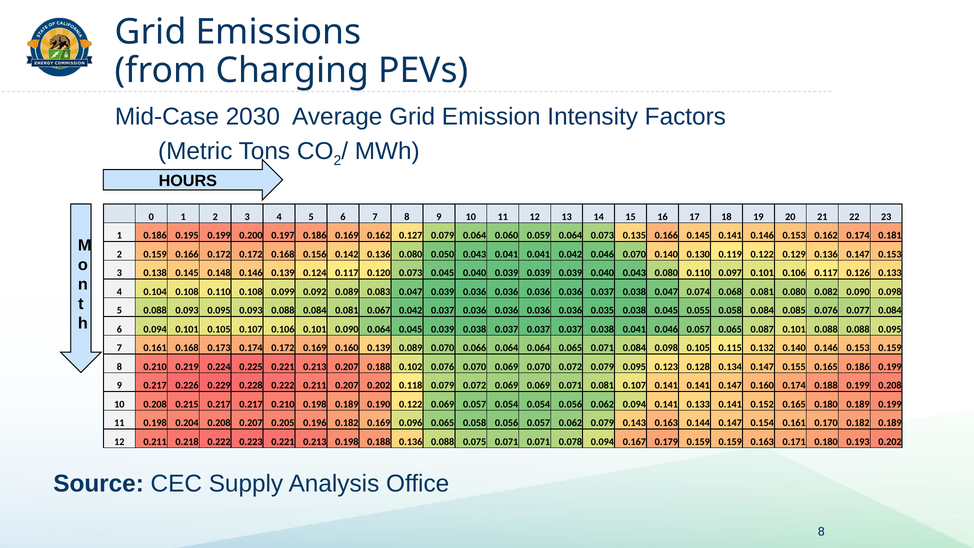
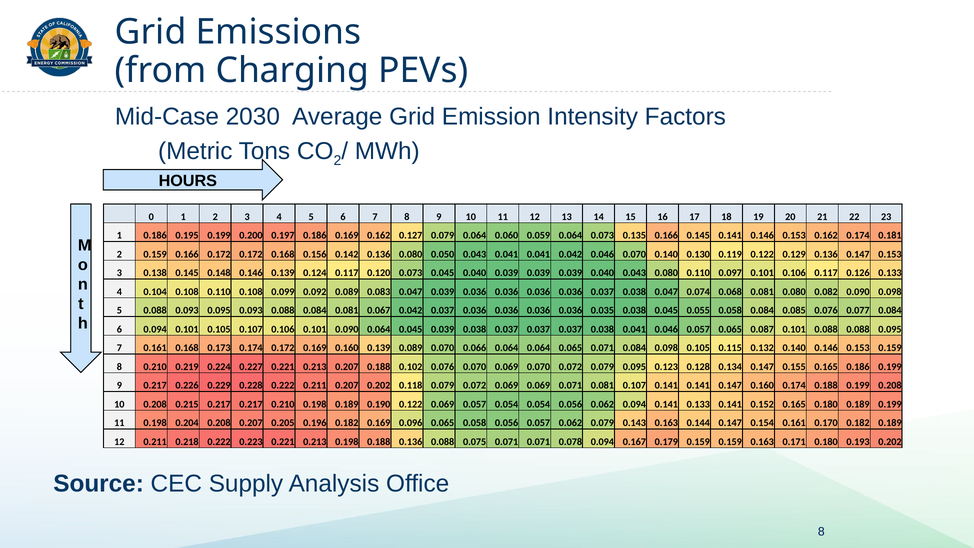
0.225: 0.225 -> 0.227 (251, 367)
